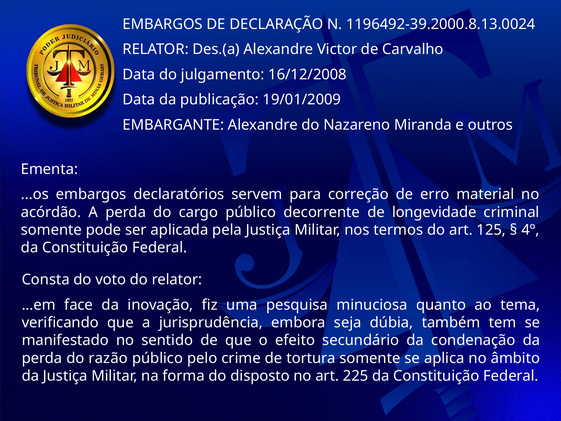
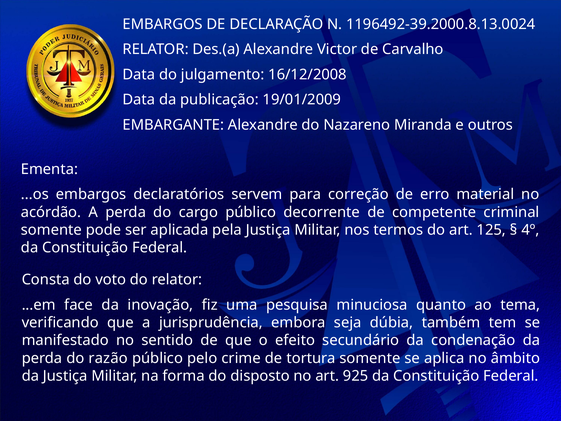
longevidade: longevidade -> competente (434, 212)
225: 225 -> 925 (356, 376)
